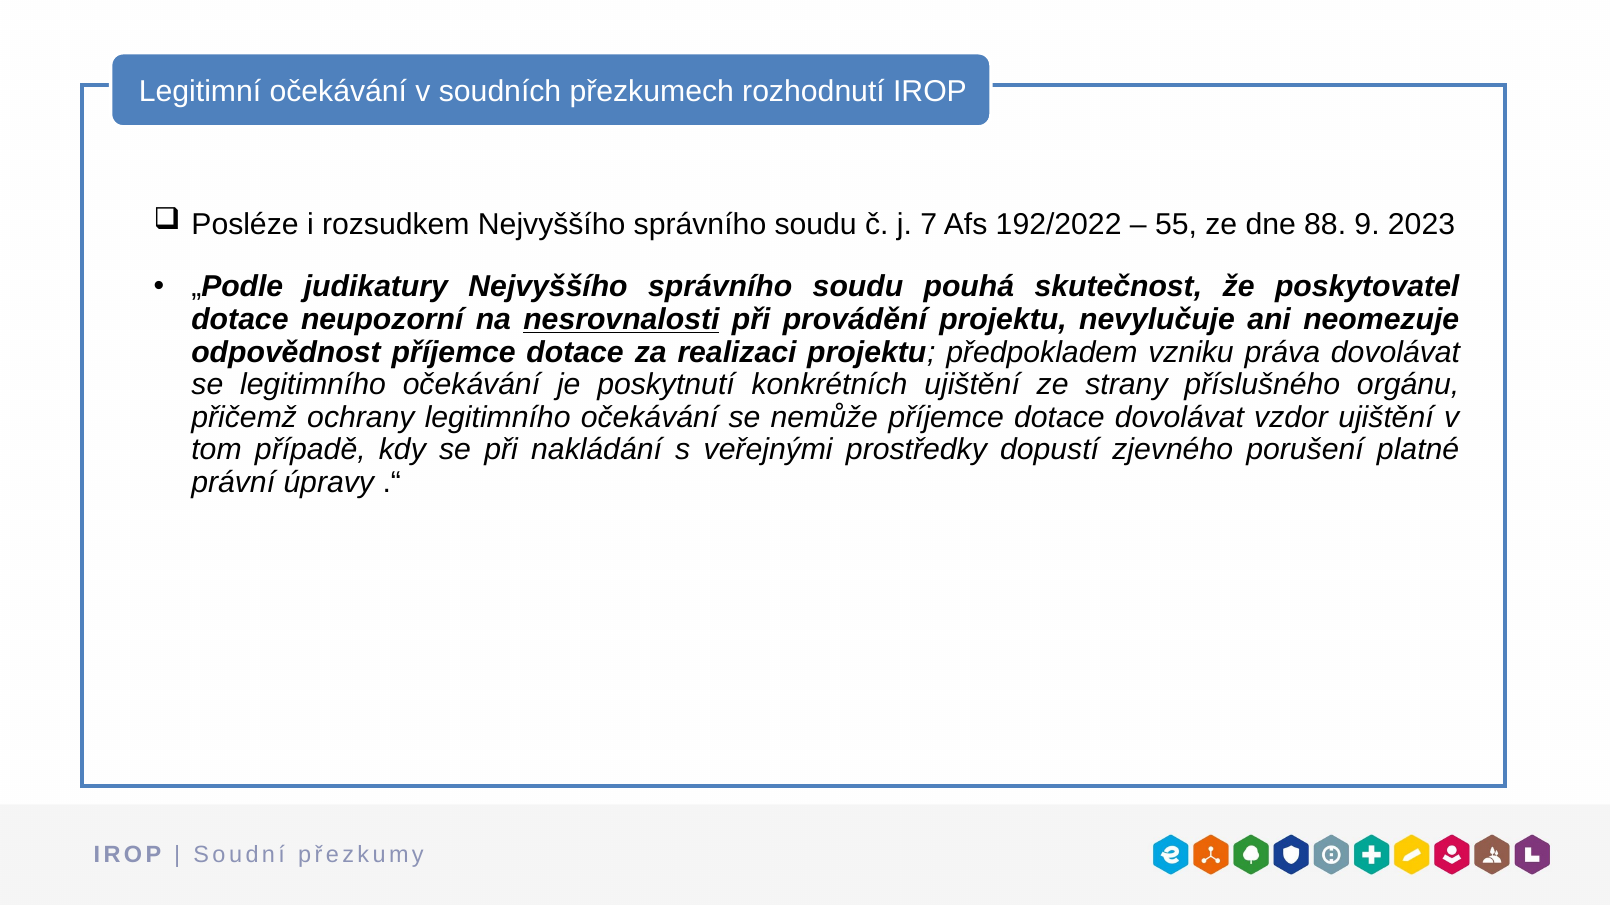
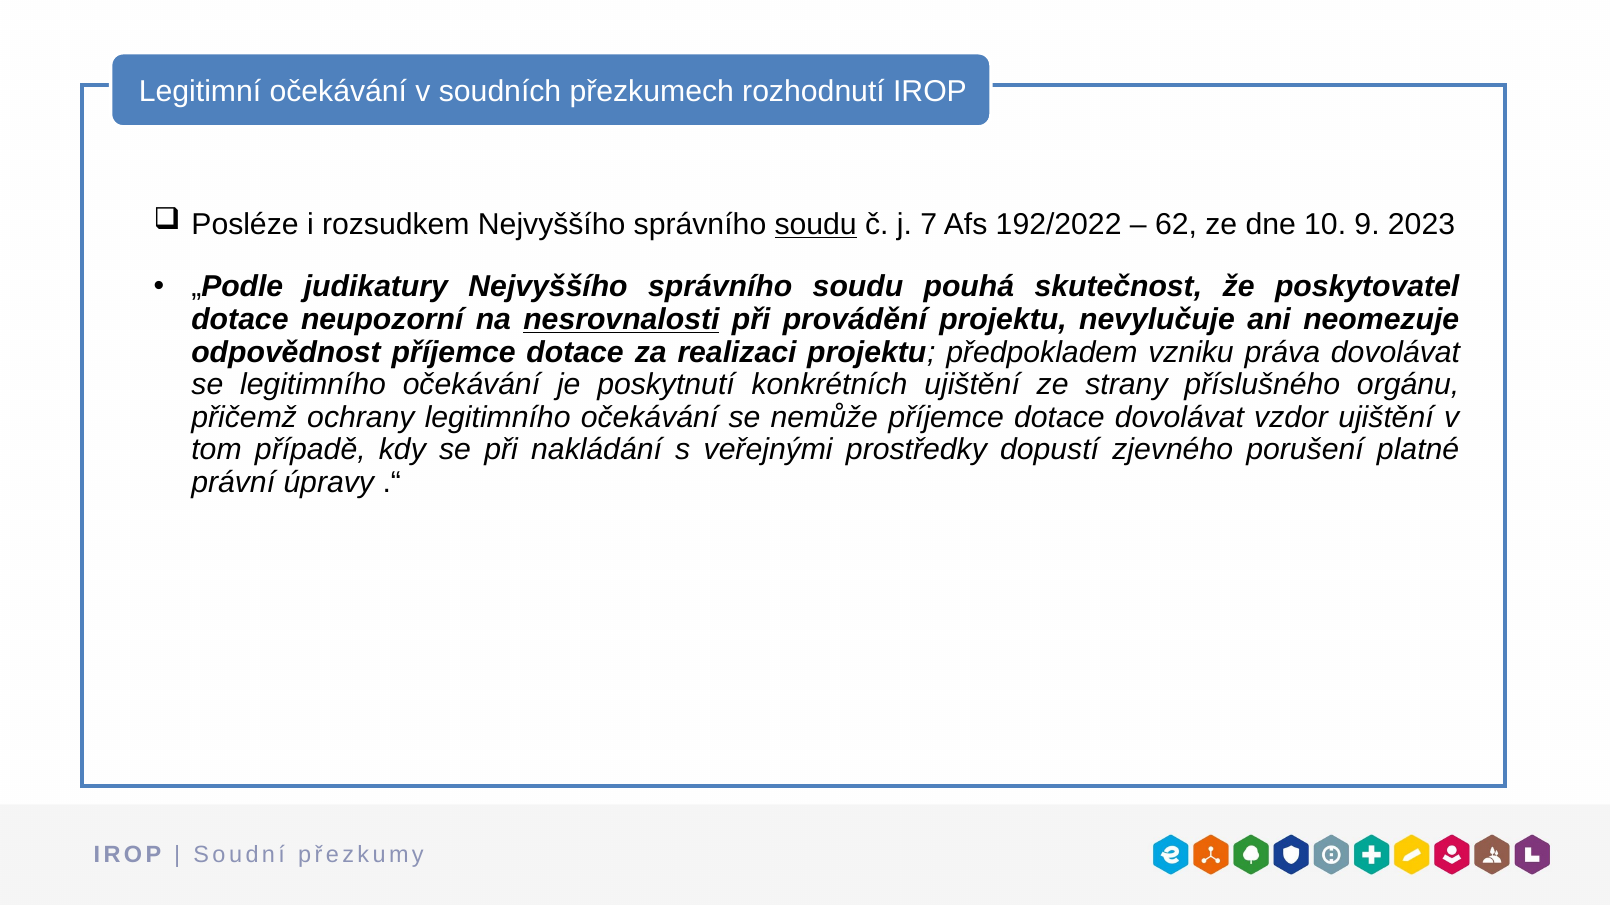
soudu underline: none -> present (816, 225)
55: 55 -> 62 (1176, 225)
88: 88 -> 10 (1325, 225)
